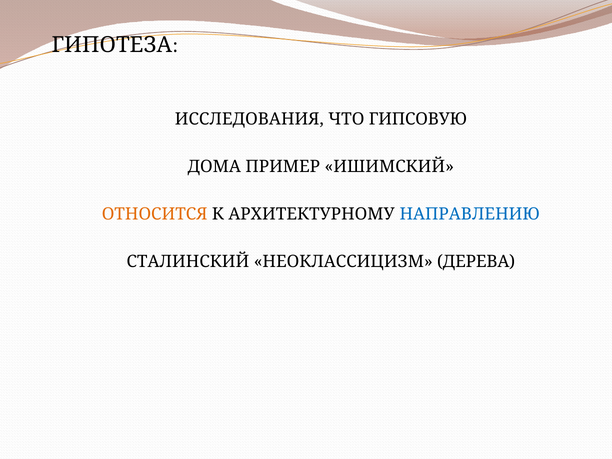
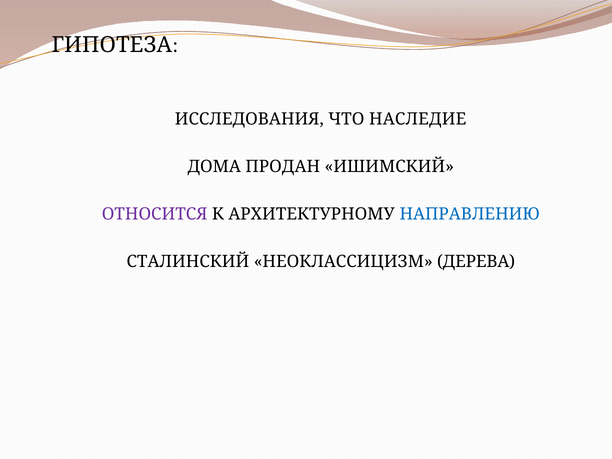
ГИПСОВУЮ: ГИПСОВУЮ -> НАСЛЕДИЕ (418, 119)
ПРИМЕР: ПРИМЕР -> ПРОДАН (283, 167)
ОТНОСИТСЯ colour: orange -> purple (155, 214)
